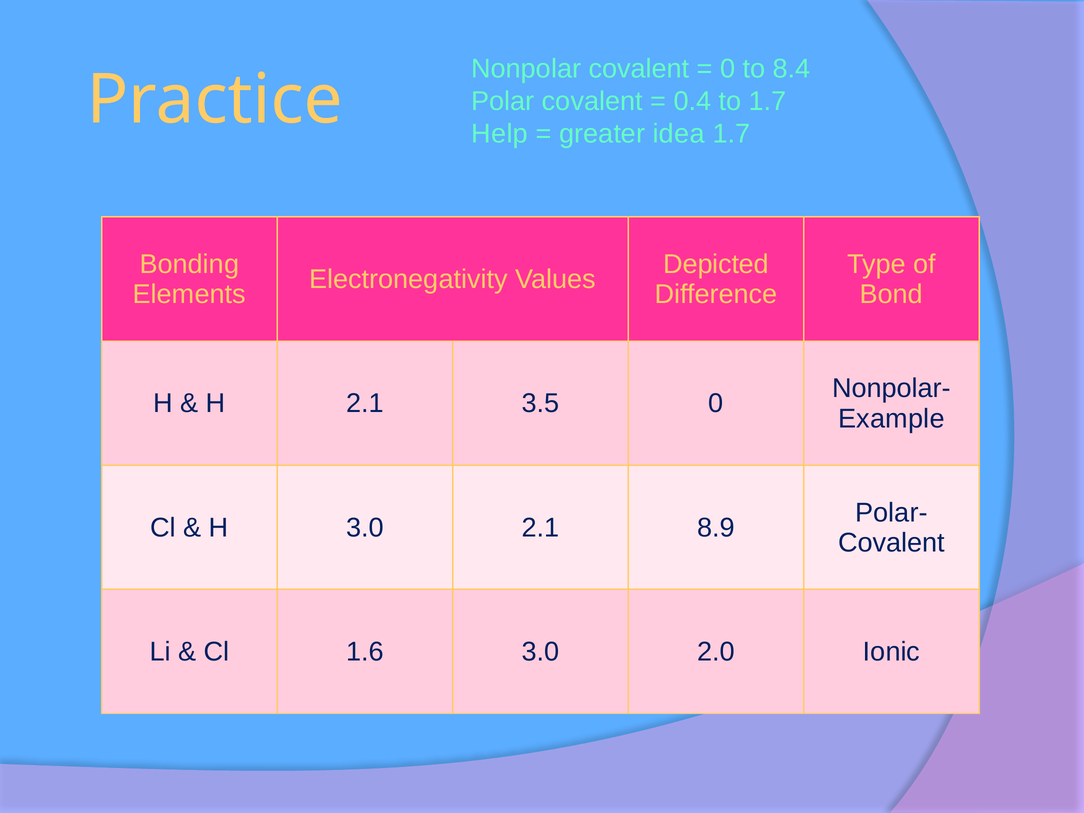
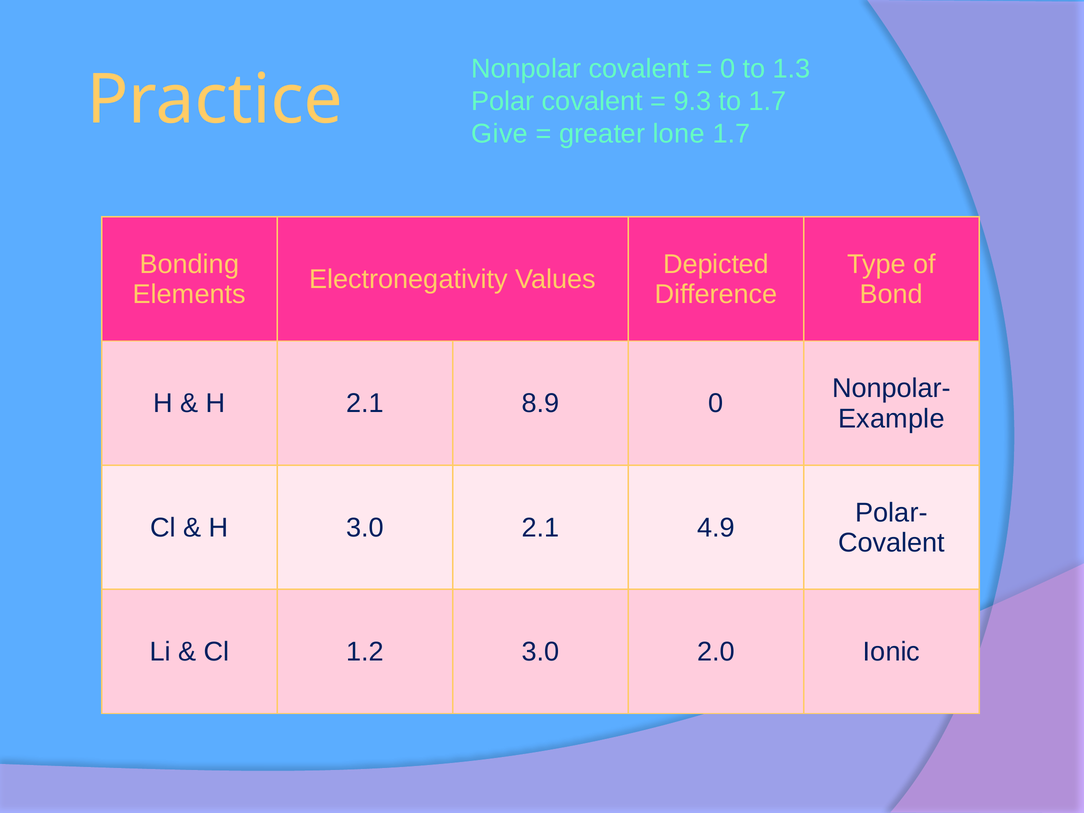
8.4: 8.4 -> 1.3 (792, 69)
0.4: 0.4 -> 9.3 (692, 101)
Help: Help -> Give (500, 134)
idea: idea -> lone (679, 134)
3.5: 3.5 -> 8.9 (540, 404)
8.9: 8.9 -> 4.9 (716, 528)
1.6: 1.6 -> 1.2 (365, 652)
